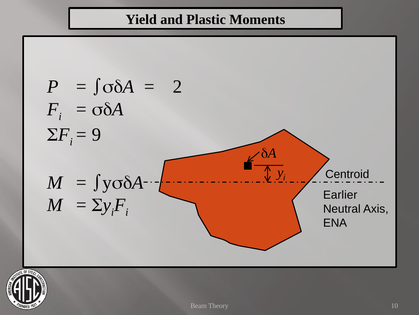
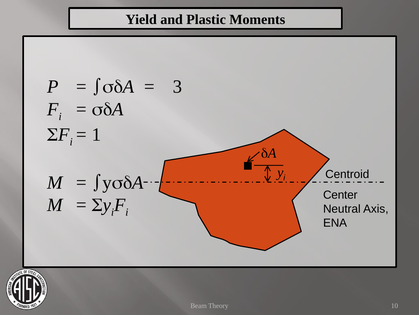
2: 2 -> 3 (178, 87)
9: 9 -> 1 (96, 134)
Earlier: Earlier -> Center (340, 194)
